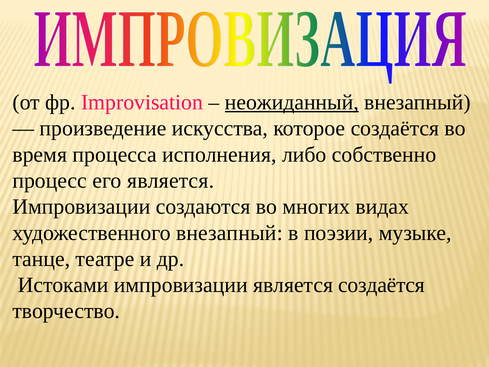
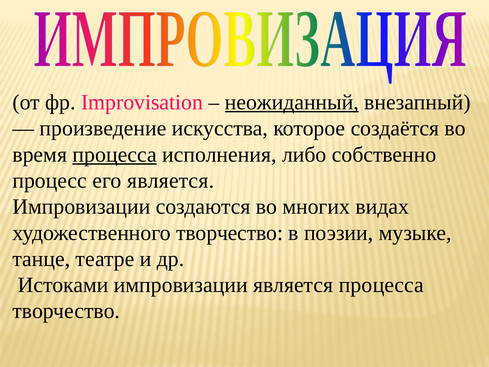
процесса underline: none -> present (115, 154)
художественного внезапный: внезапный -> творчество (230, 233)
является создаётся: создаётся -> процесса (381, 285)
